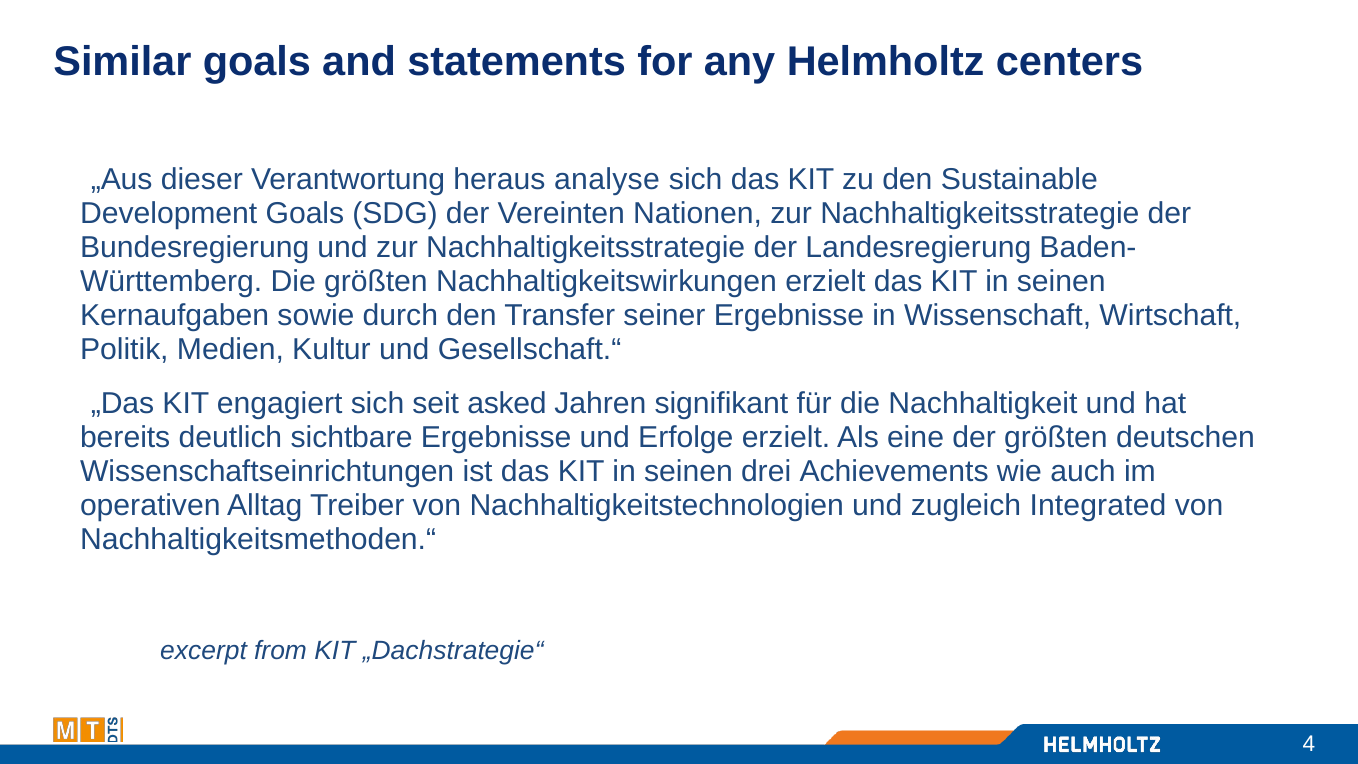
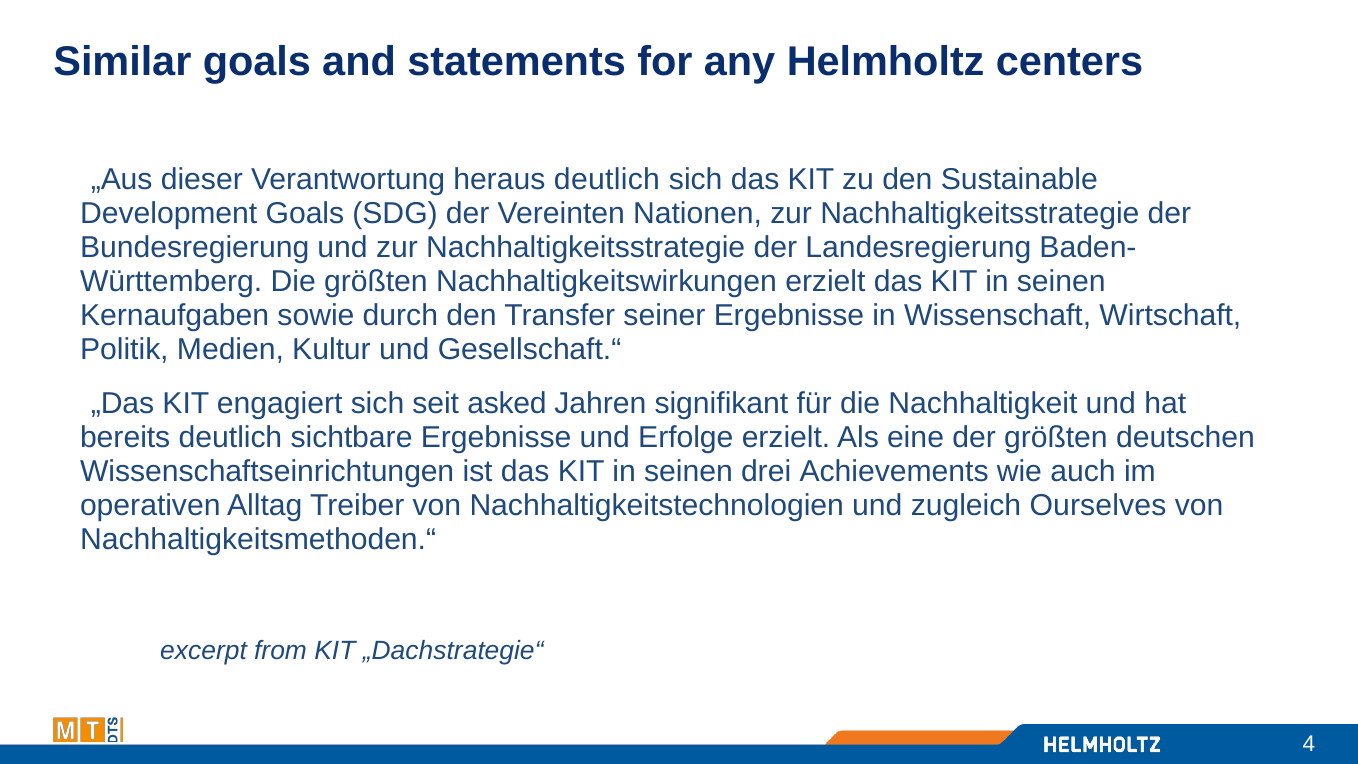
heraus analyse: analyse -> deutlich (607, 179)
Integrated: Integrated -> Ourselves (1098, 506)
